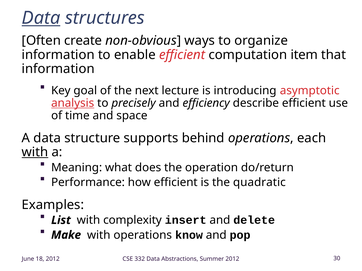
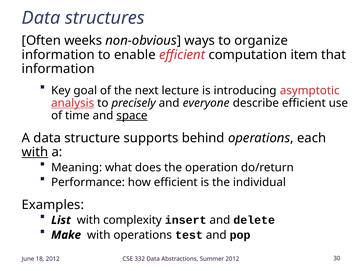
Data underline: present -> none (41, 18)
create: create -> weeks (83, 41)
efficiency: efficiency -> everyone (206, 103)
space underline: none -> present (132, 116)
quadratic: quadratic -> individual (259, 183)
know: know -> test (189, 235)
